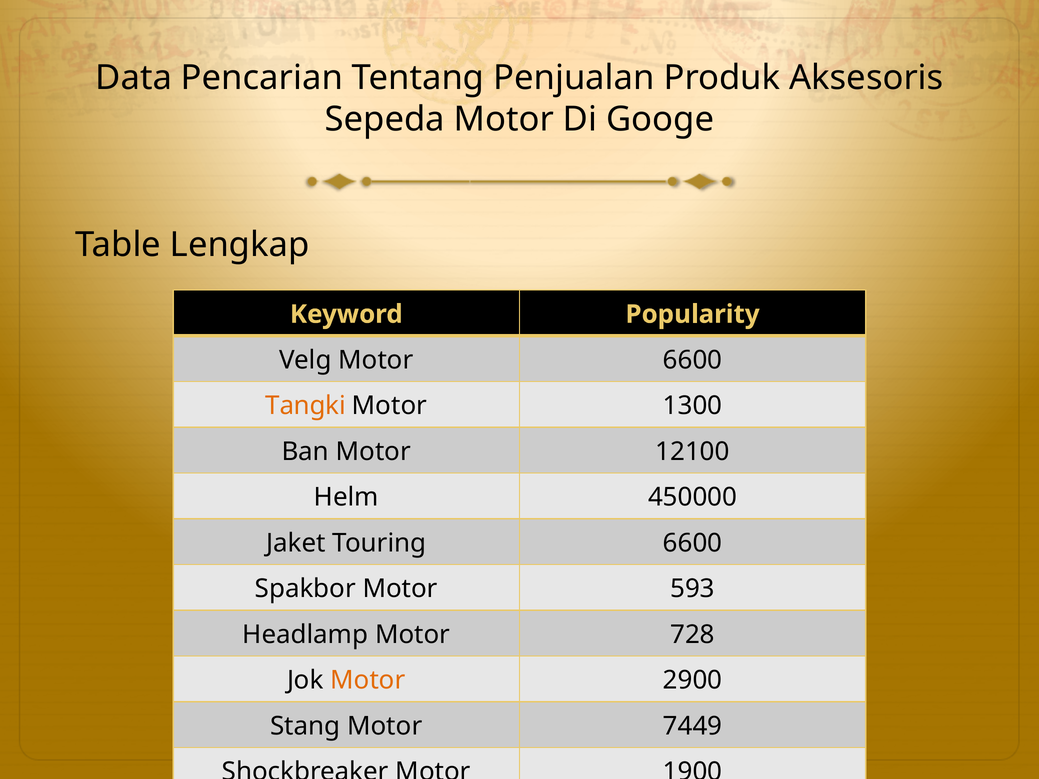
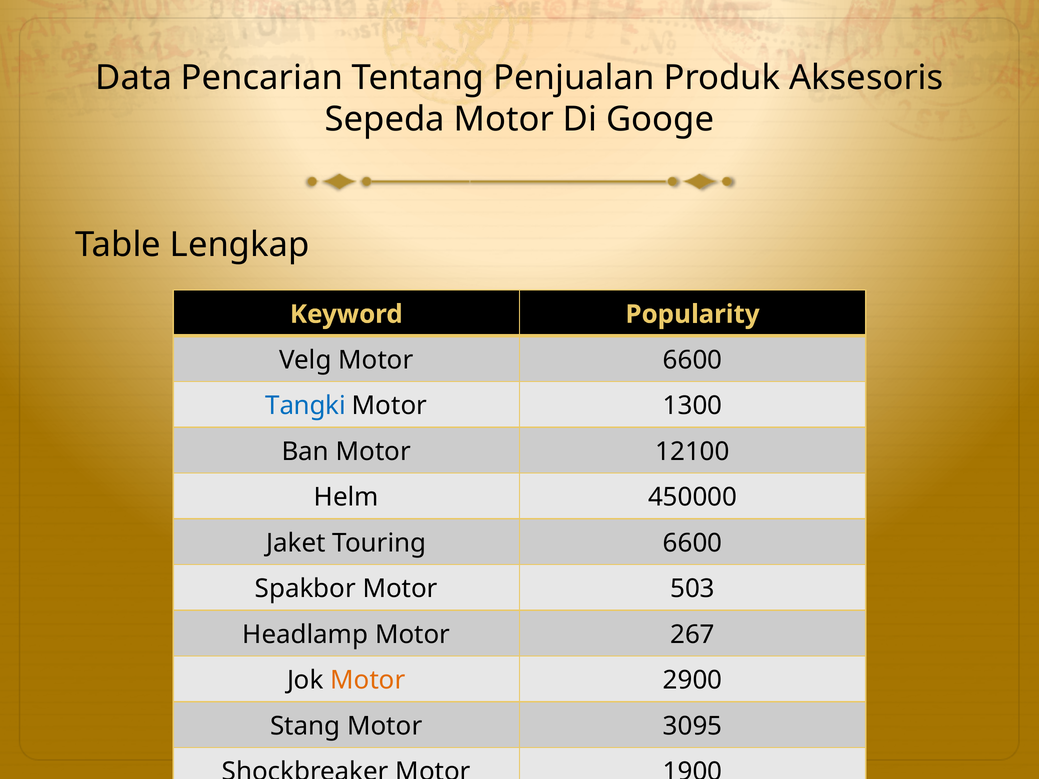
Tangki colour: orange -> blue (306, 406)
593: 593 -> 503 (693, 589)
728: 728 -> 267 (693, 635)
7449: 7449 -> 3095 (693, 726)
